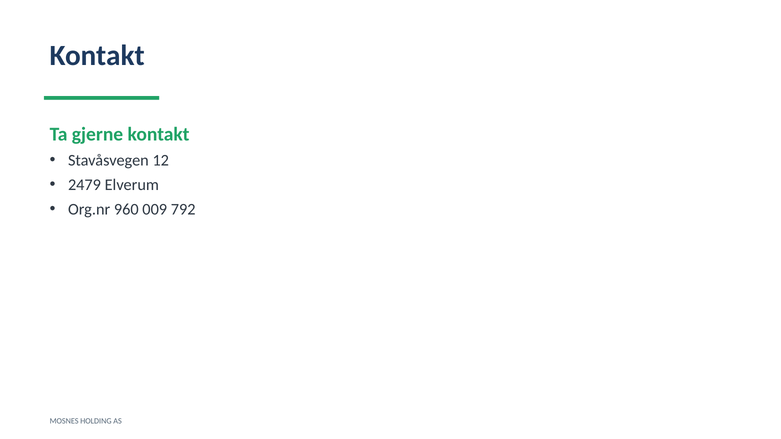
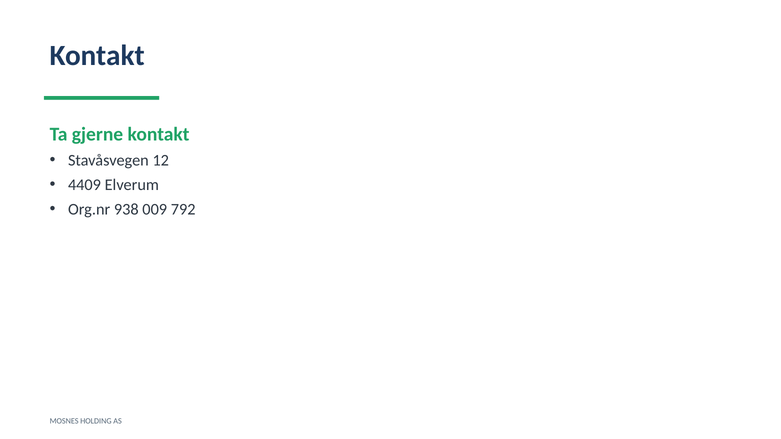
2479: 2479 -> 4409 (84, 185)
960: 960 -> 938 (126, 209)
